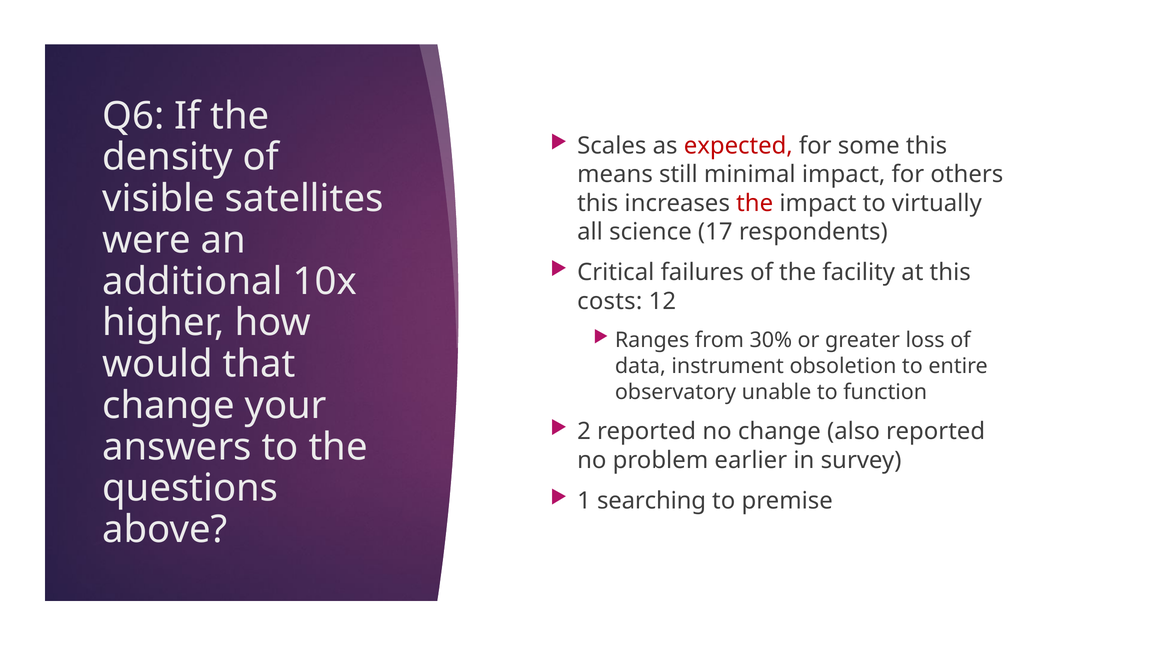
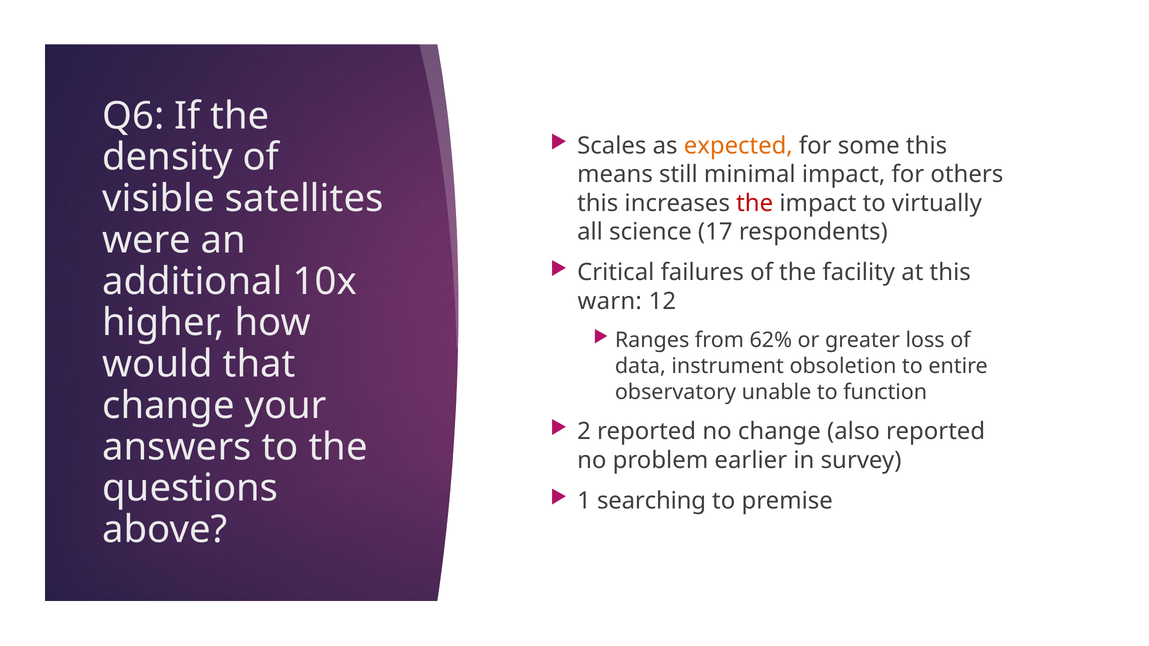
expected colour: red -> orange (738, 146)
costs: costs -> warn (610, 301)
30%: 30% -> 62% (771, 341)
